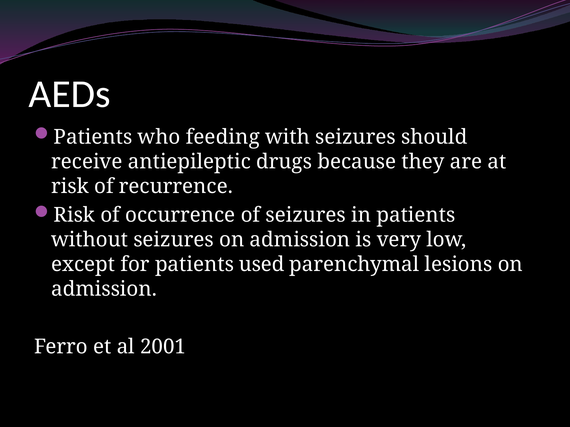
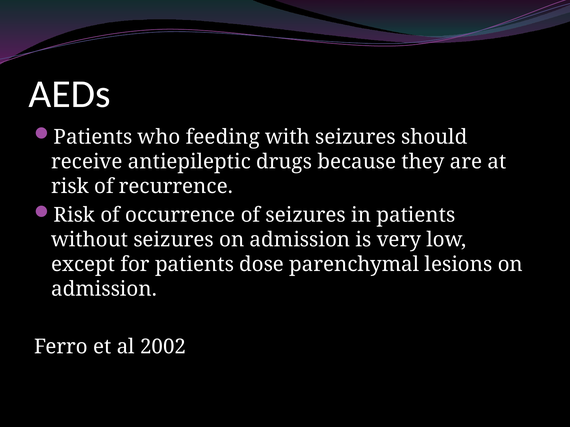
used: used -> dose (262, 265)
2001: 2001 -> 2002 (163, 347)
